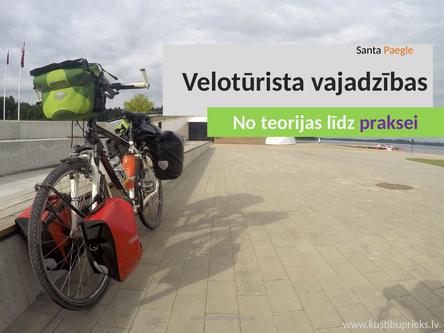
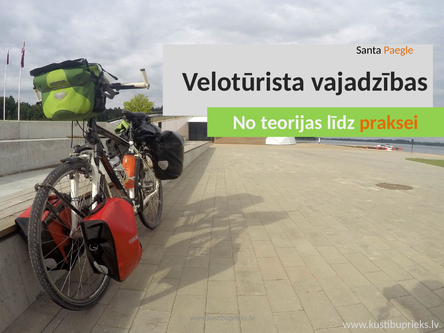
praksei colour: purple -> orange (389, 123)
